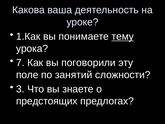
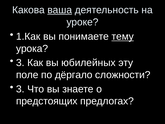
ваша underline: none -> present (60, 10)
7: 7 -> 3 (20, 63)
поговорили: поговорили -> юбилейных (88, 63)
занятий: занятий -> дёргало (74, 75)
